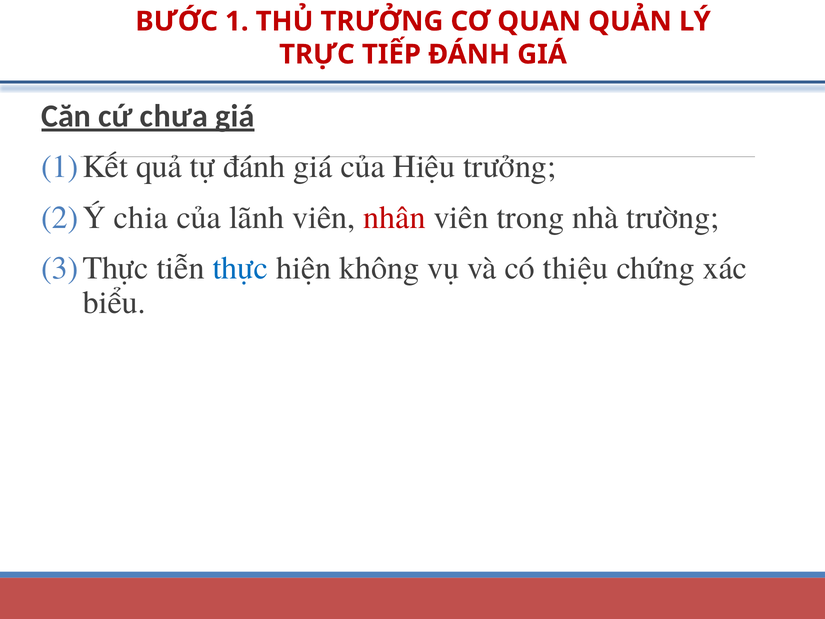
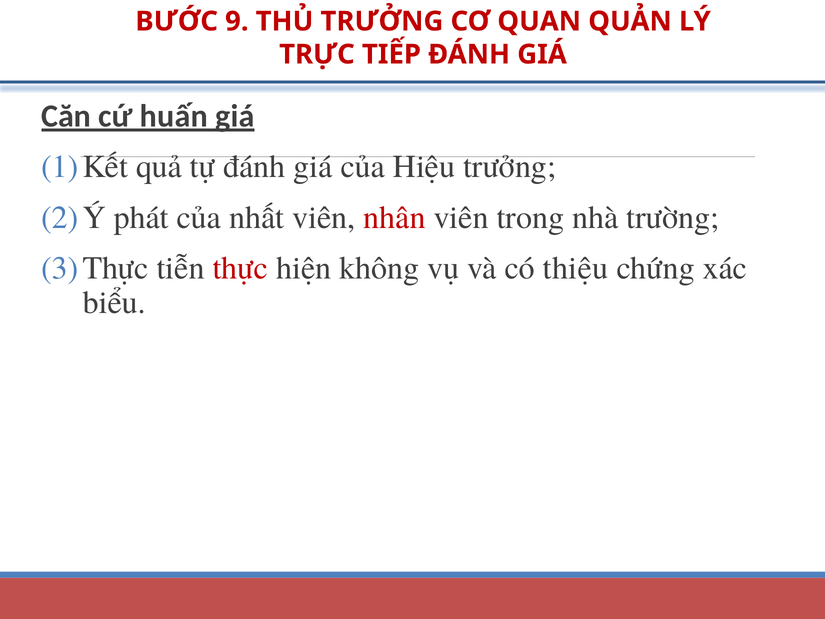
1: 1 -> 9 (237, 21)
chưa: chưa -> huấn (174, 116)
chia: chia -> phát (141, 217)
lãnh: lãnh -> nhất (257, 217)
thực colour: blue -> red (240, 268)
